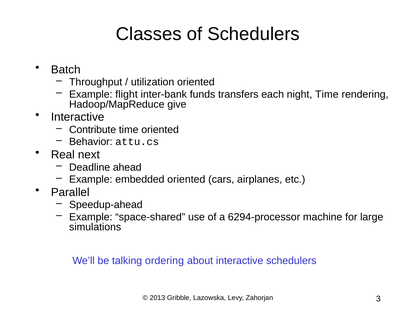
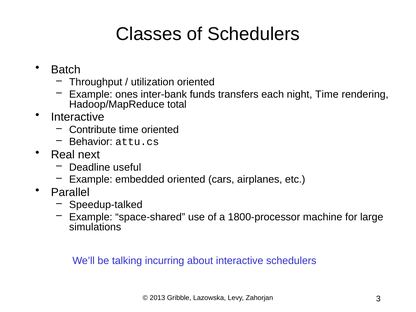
flight: flight -> ones (127, 94)
give: give -> total (177, 104)
ahead: ahead -> useful (127, 167)
Speedup-ahead: Speedup-ahead -> Speedup-talked (106, 205)
6294-processor: 6294-processor -> 1800-processor (264, 217)
ordering: ordering -> incurring (165, 261)
